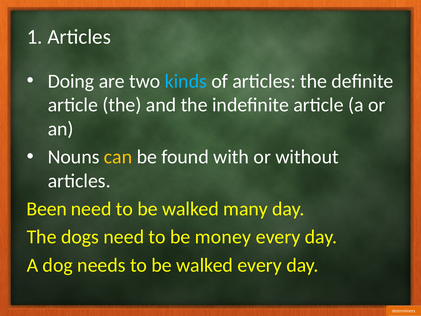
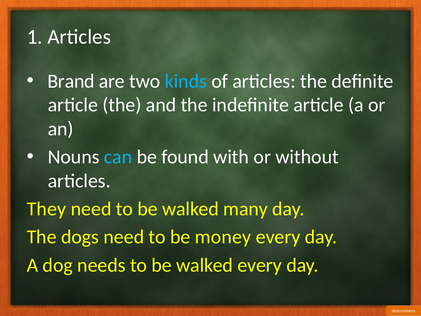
Doing: Doing -> Brand (71, 81)
can colour: yellow -> light blue (118, 157)
Been: Been -> They (46, 209)
